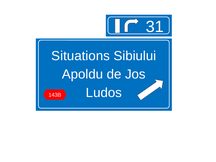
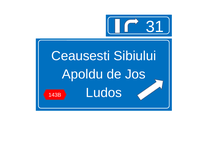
Situations: Situations -> Ceausesti (81, 56)
